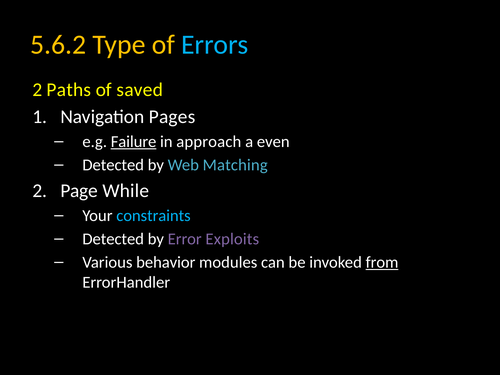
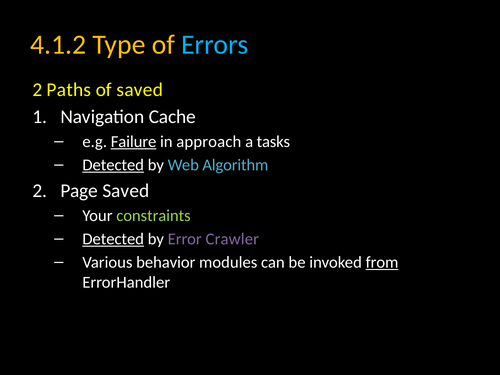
5.6.2: 5.6.2 -> 4.1.2 (58, 45)
Pages: Pages -> Cache (172, 117)
even: even -> tasks (273, 142)
Detected underline: none -> present (113, 165)
Matching: Matching -> Algorithm (235, 165)
Page While: While -> Saved (126, 191)
constraints colour: light blue -> light green (153, 216)
Detected underline: none -> present (113, 239)
Exploits: Exploits -> Crawler (232, 239)
